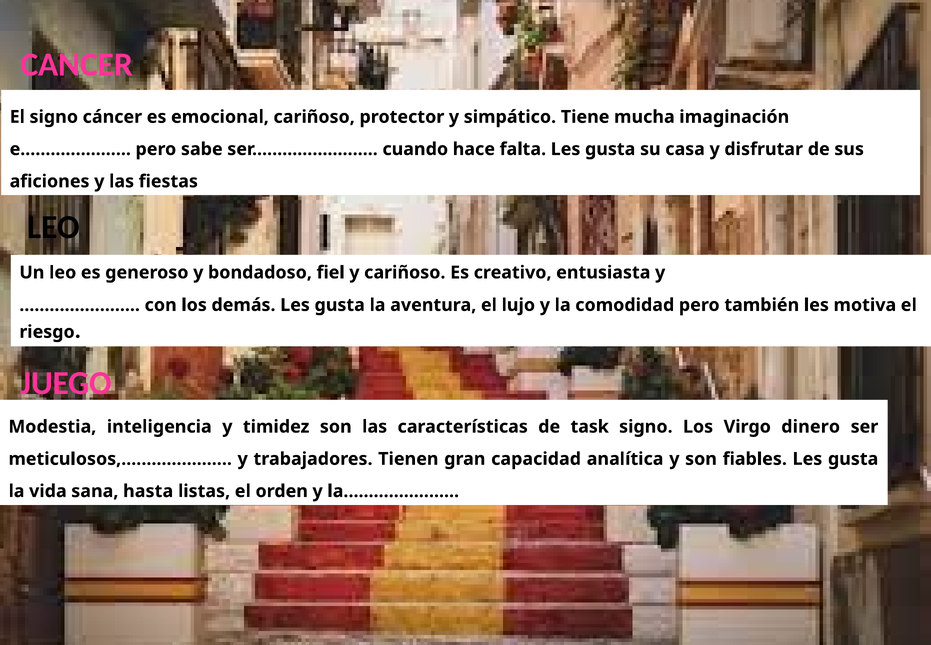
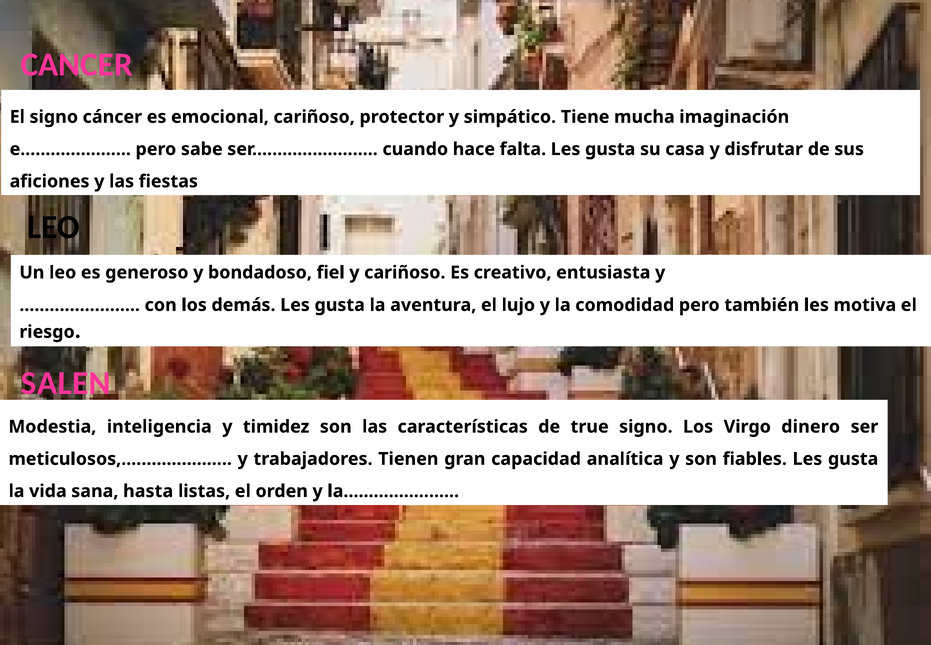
JUEGO: JUEGO -> SALEN (66, 383)
task: task -> true (590, 426)
